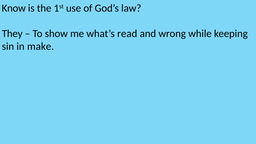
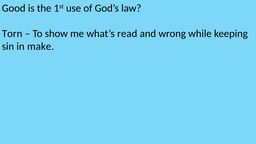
Know: Know -> Good (14, 8)
They: They -> Torn (12, 34)
